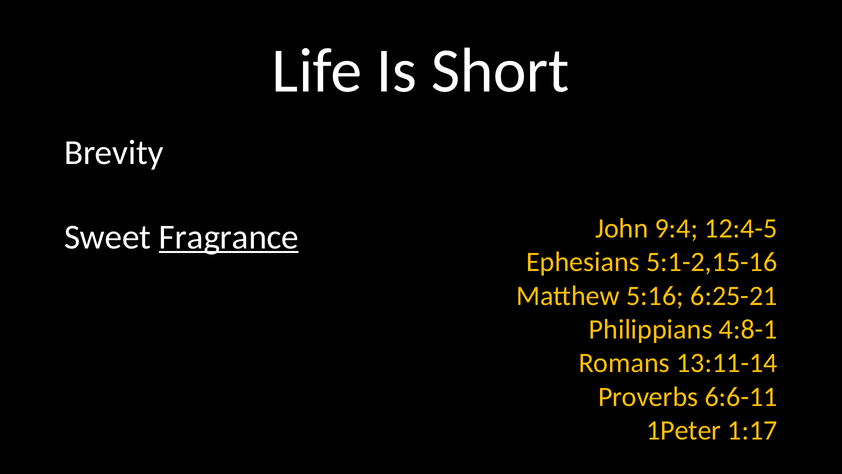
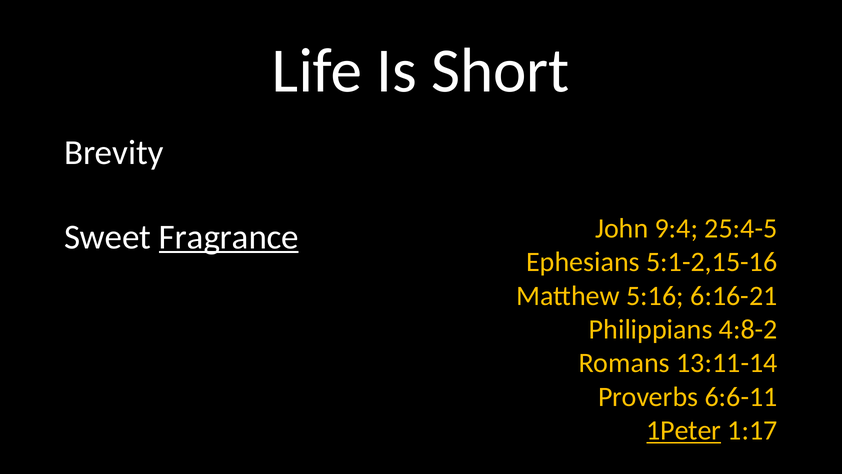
12:4-5: 12:4-5 -> 25:4-5 (741, 228)
6:25-21: 6:25-21 -> 6:16-21 (734, 295)
4:8-1: 4:8-1 -> 4:8-2 (748, 329)
1Peter underline: none -> present (684, 430)
